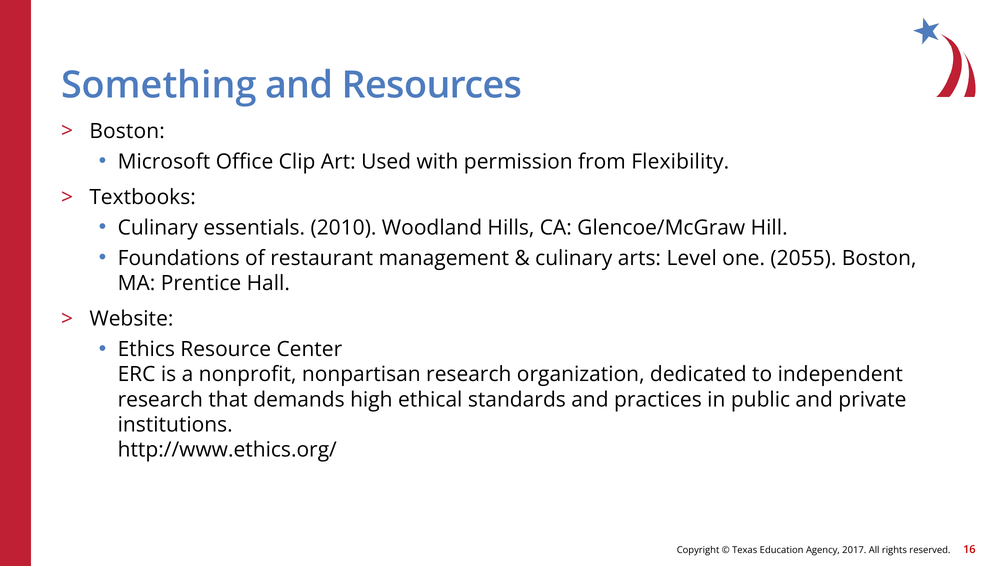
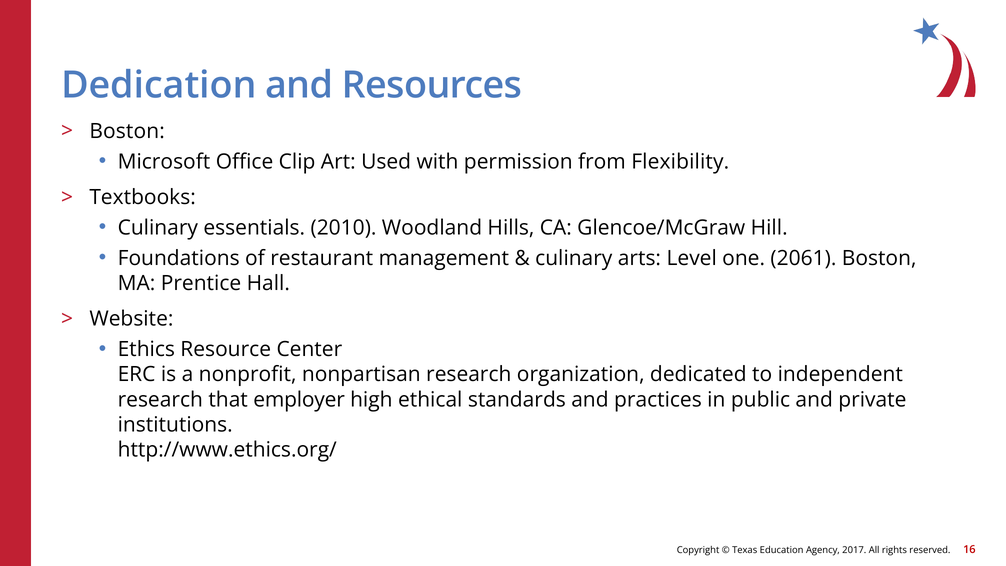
Something: Something -> Dedication (159, 85)
2055: 2055 -> 2061 (803, 258)
demands: demands -> employer (299, 400)
